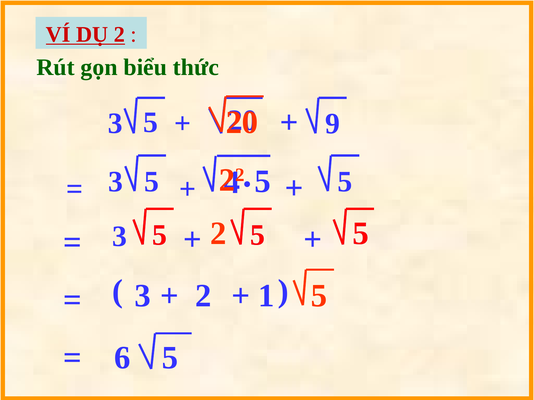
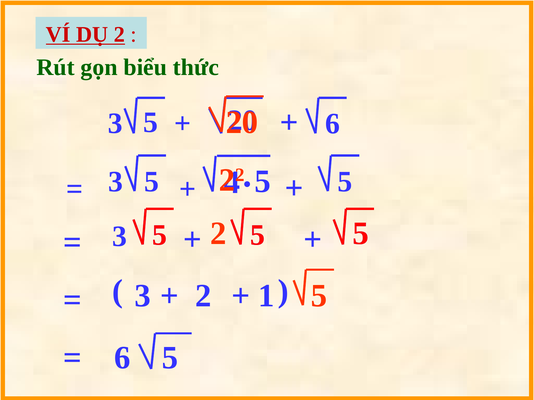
9: 9 -> 6 (332, 124)
